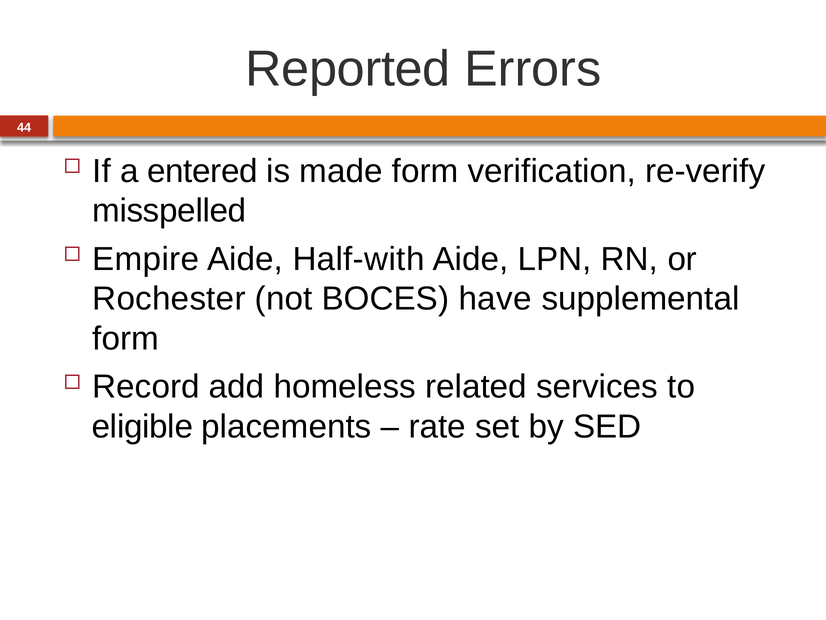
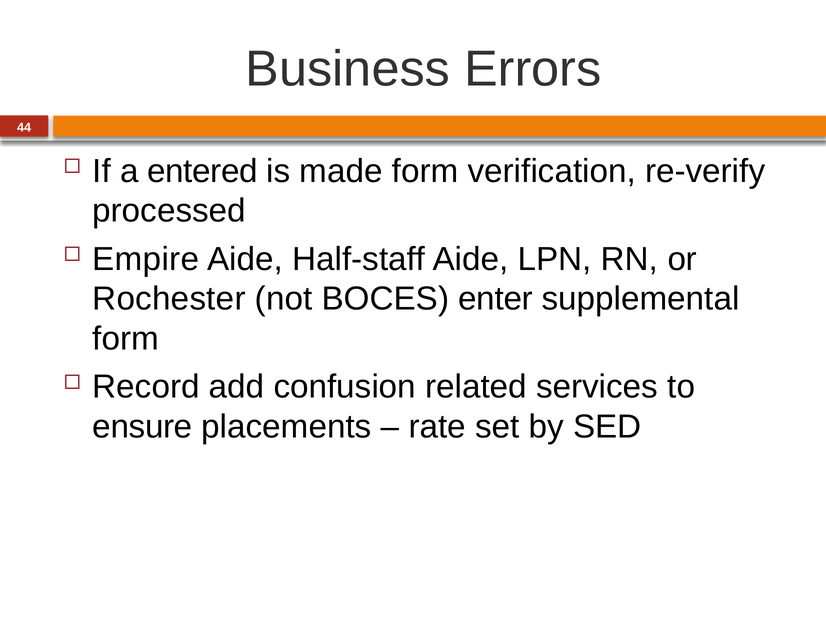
Reported: Reported -> Business (348, 69)
misspelled: misspelled -> processed (169, 211)
Half-with: Half-with -> Half-staff (359, 259)
have: have -> enter (496, 299)
homeless: homeless -> confusion (345, 387)
eligible: eligible -> ensure (142, 427)
